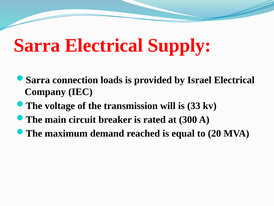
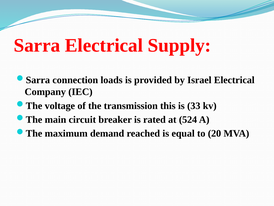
will: will -> this (168, 106)
300: 300 -> 524 (188, 119)
